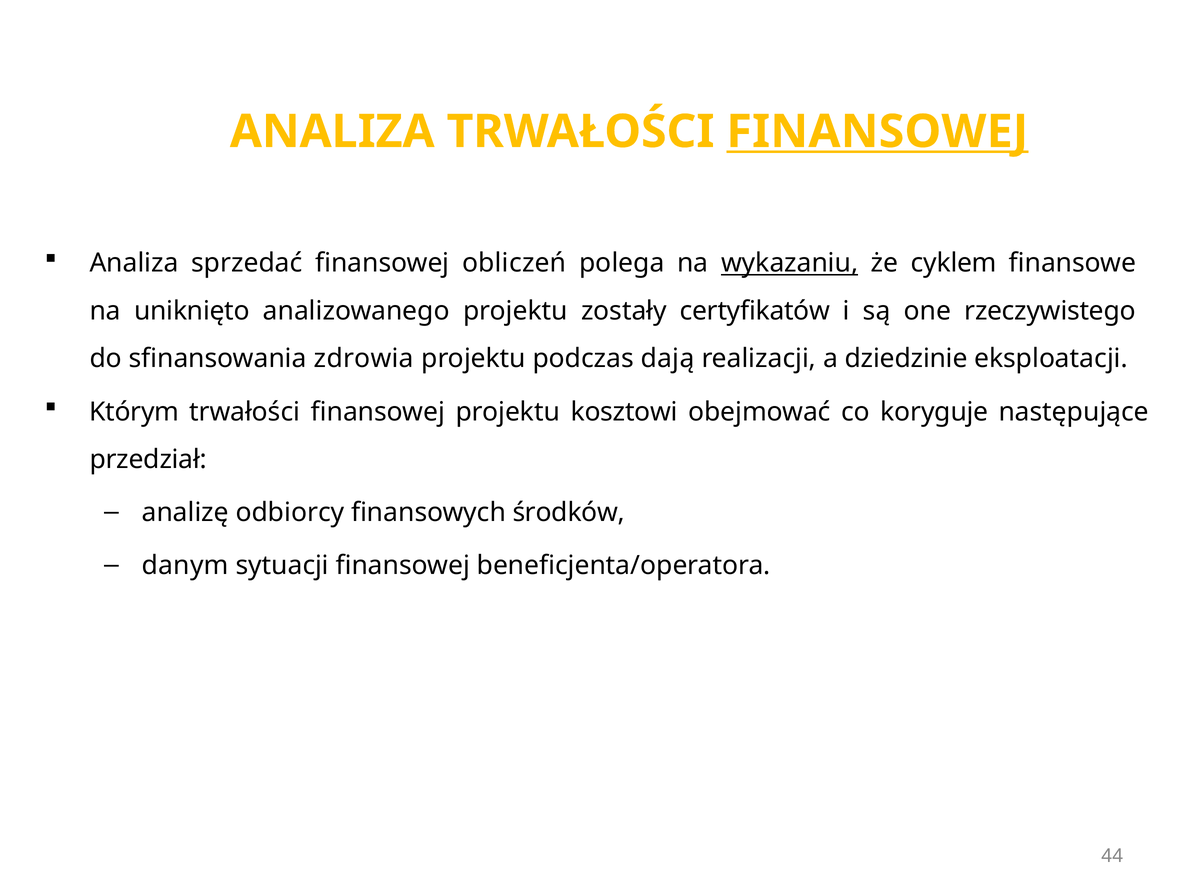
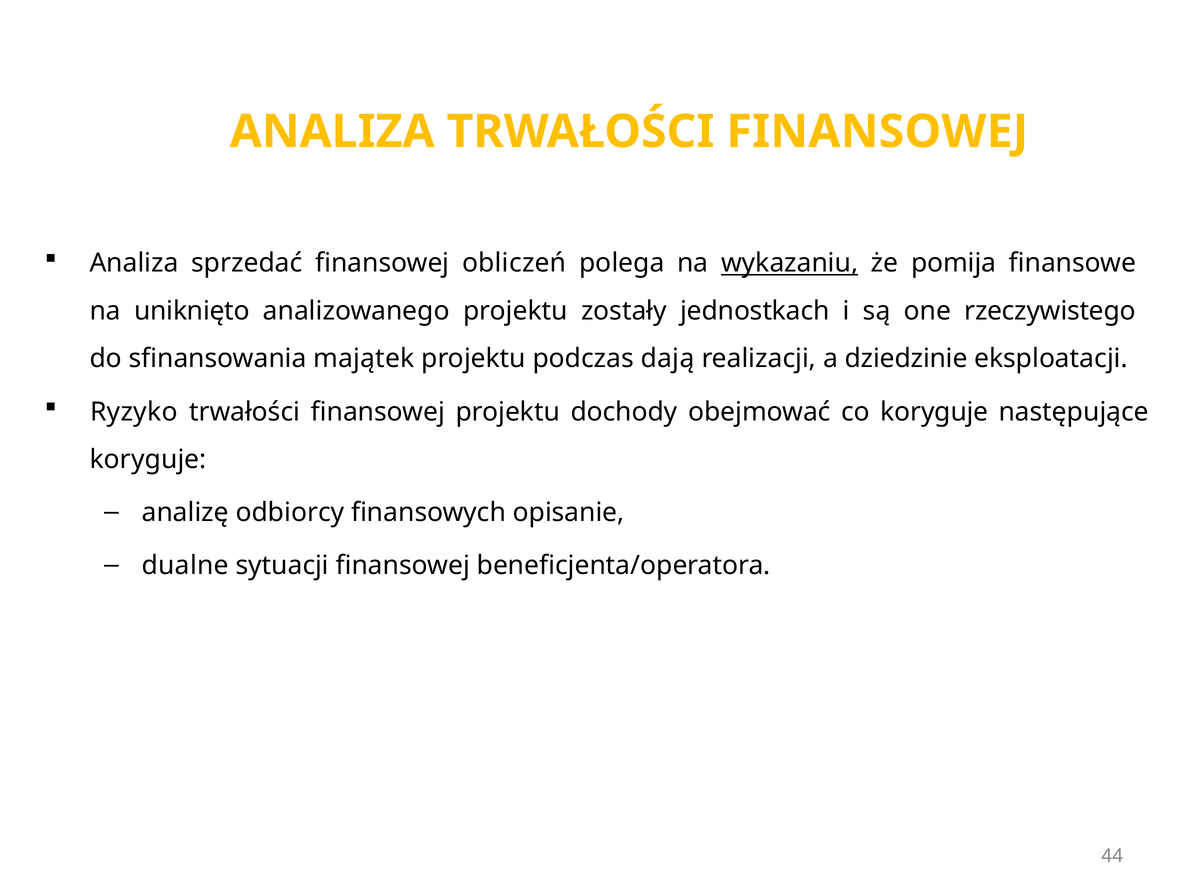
FINANSOWEJ underline: present -> none (877, 132)
cyklem: cyklem -> pomija (954, 263)
certyfikatów: certyfikatów -> jednostkach (755, 311)
zdrowia: zdrowia -> majątek (364, 359)
Którym: Którym -> Ryzyko (134, 412)
kosztowi: kosztowi -> dochody (624, 412)
przedział: przedział -> koryguje (148, 460)
środków: środków -> opisanie (569, 513)
danym: danym -> dualne (185, 566)
